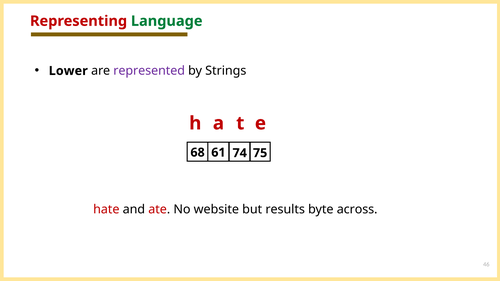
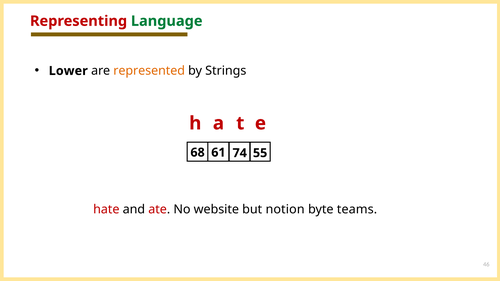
represented colour: purple -> orange (149, 71)
75: 75 -> 55 (260, 153)
results: results -> notion (285, 210)
across: across -> teams (357, 210)
